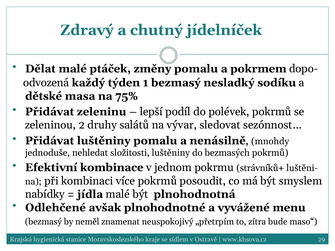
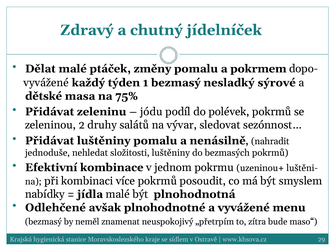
odvozená: odvozená -> vyvážené (46, 83)
sodíku: sodíku -> sýrové (277, 83)
lepší: lepší -> jódu (151, 112)
mnohdy: mnohdy -> nahradit (270, 141)
strávníků+: strávníků+ -> uzeninou+ (260, 168)
